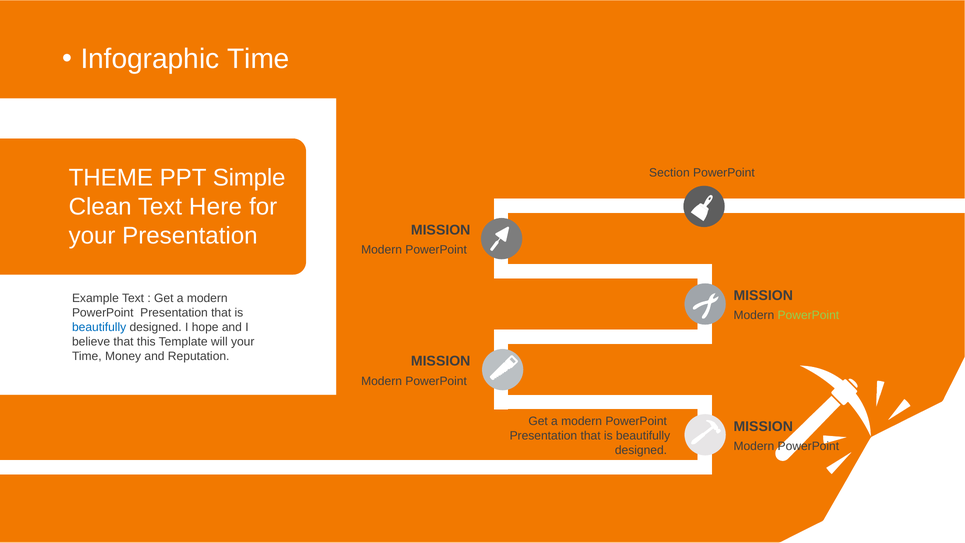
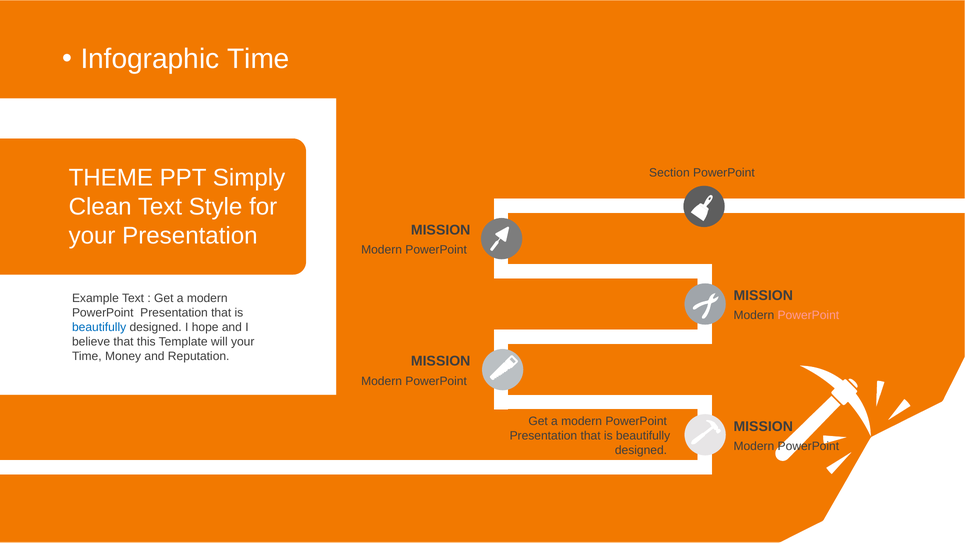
Simple: Simple -> Simply (249, 178)
Here: Here -> Style (216, 207)
PowerPoint colour: light green -> pink (808, 315)
